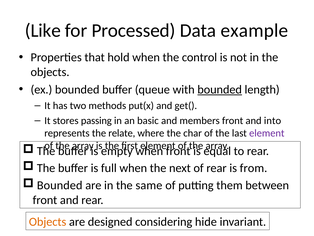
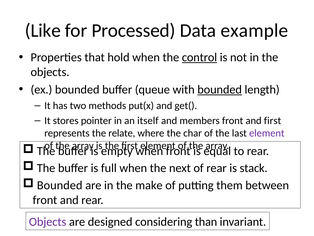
control underline: none -> present (199, 57)
passing: passing -> pointer (96, 120)
basic: basic -> itself (148, 120)
and into: into -> first (273, 120)
from: from -> stack (254, 168)
same: same -> make (149, 185)
Objects colour: orange -> purple (48, 221)
hide: hide -> than (206, 221)
